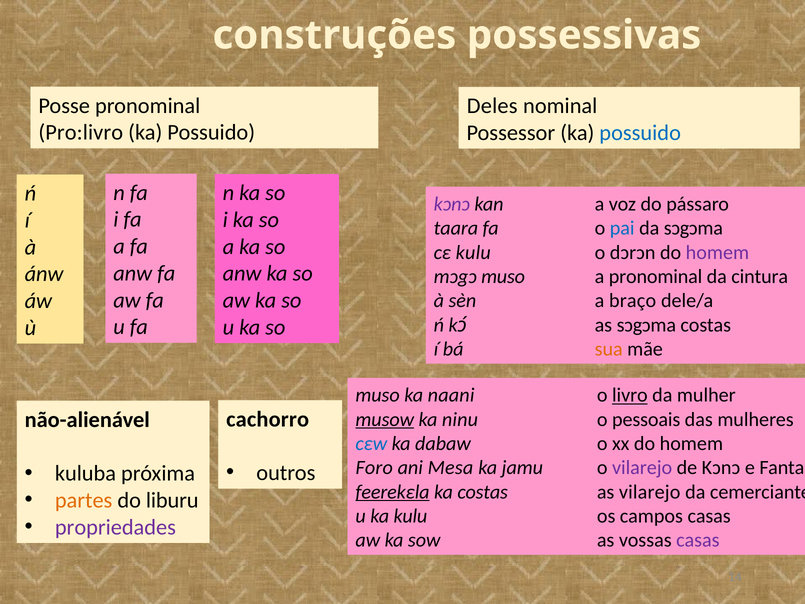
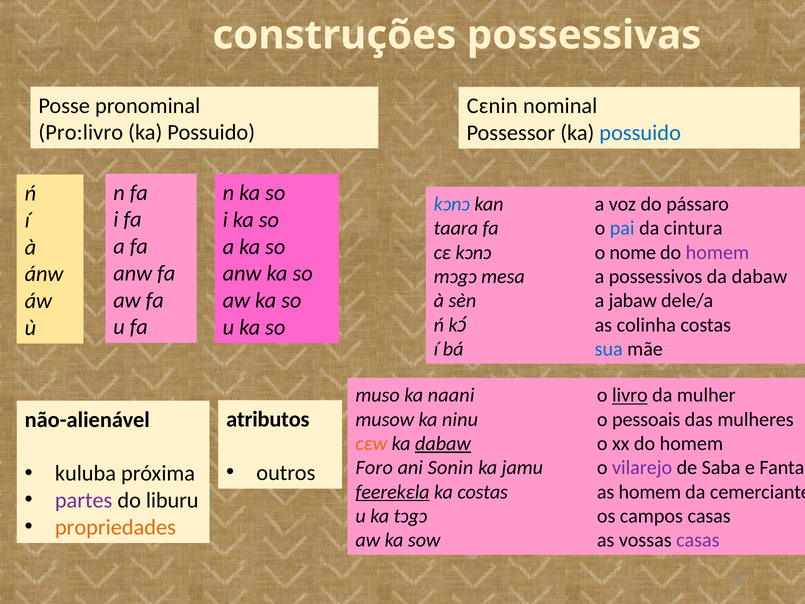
Deles: Deles -> Cɛnin (492, 106)
kɔnɔ colour: purple -> blue (452, 204)
da sɔgɔma: sɔgɔma -> cintura (693, 228)
cɛ kulu: kulu -> kɔnɔ (473, 252)
dɔrɔn: dɔrɔn -> nome (633, 252)
mɔgɔ muso: muso -> mesa (503, 277)
a pronominal: pronominal -> possessivos (656, 277)
da cintura: cintura -> dabaw (760, 277)
braço: braço -> jabaw (633, 301)
as sɔgɔma: sɔgɔma -> colinha (646, 325)
sua colour: orange -> blue (609, 349)
cachorro: cachorro -> atributos (268, 419)
musow underline: present -> none (385, 419)
cɛw colour: blue -> orange (371, 443)
dabaw underline: none -> present (443, 443)
Mesa: Mesa -> Sonin (450, 468)
de Kɔnɔ: Kɔnɔ -> Saba (721, 468)
as vilarejo: vilarejo -> homem (650, 492)
partes colour: orange -> purple (84, 500)
ka kulu: kulu -> tɔgɔ (410, 516)
propriedades colour: purple -> orange (115, 527)
